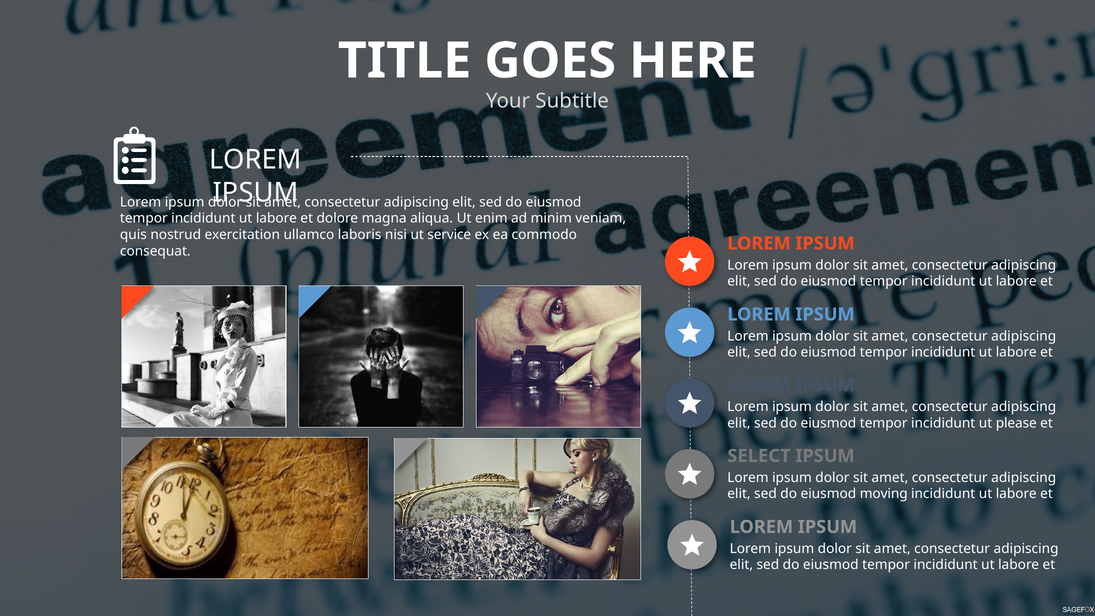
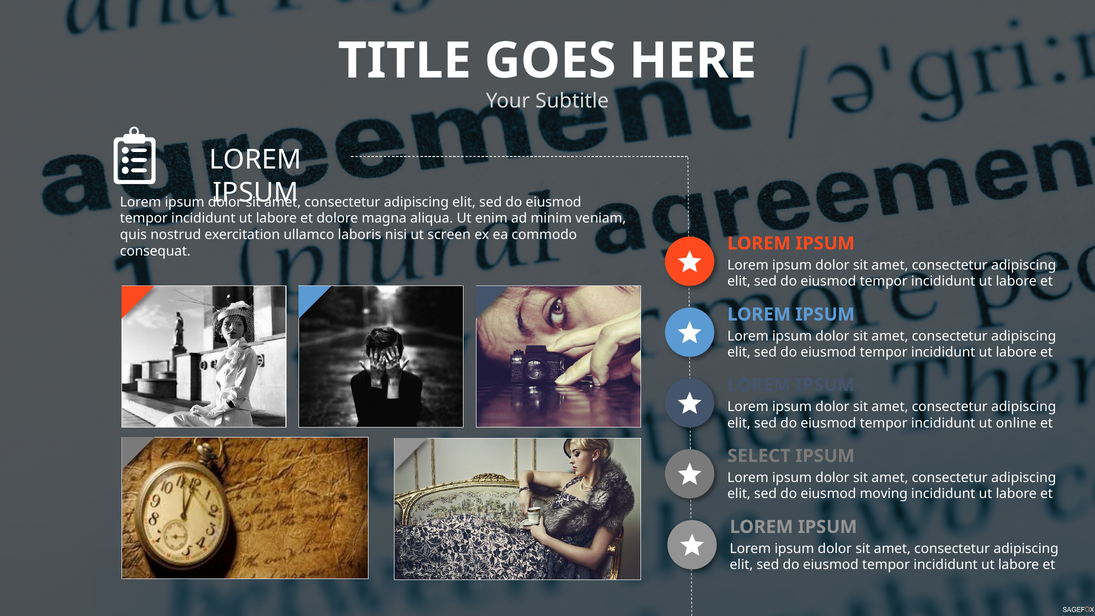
service: service -> screen (449, 235)
please: please -> online (1016, 423)
